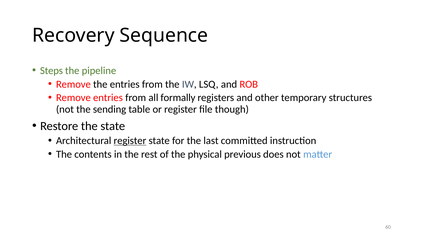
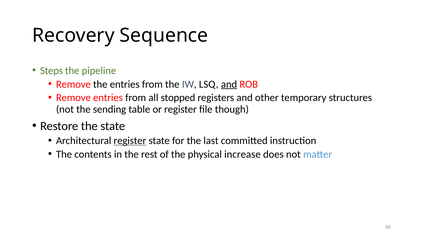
and underline: none -> present (229, 84)
formally: formally -> stopped (178, 98)
previous: previous -> increase (242, 154)
